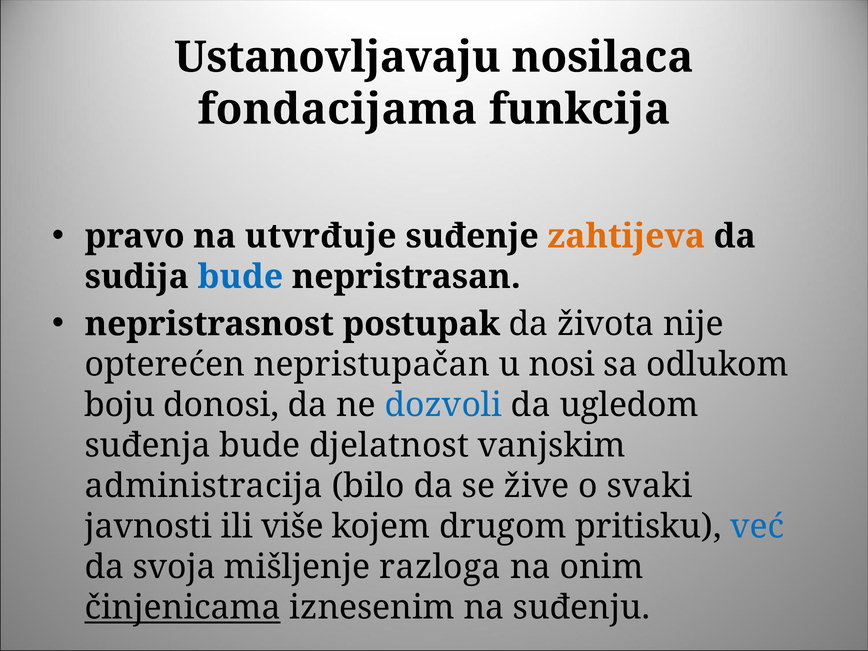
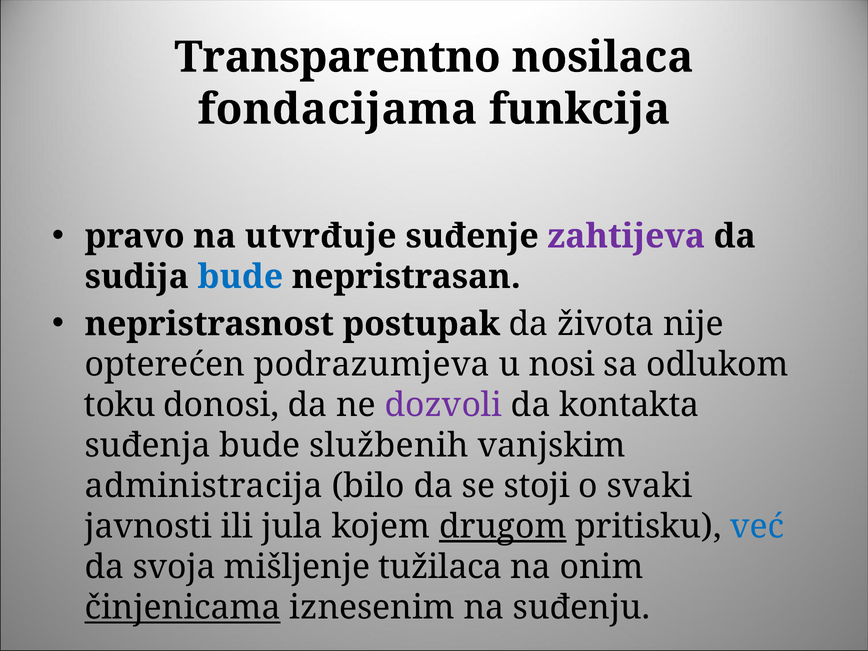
Ustanovljavaju: Ustanovljavaju -> Transparentno (337, 57)
zahtijeva colour: orange -> purple (626, 236)
nepristupačan: nepristupačan -> podrazumjeva (372, 365)
boju: boju -> toku (120, 405)
dozvoli colour: blue -> purple (443, 405)
ugledom: ugledom -> kontakta (629, 405)
djelatnost: djelatnost -> službenih (389, 446)
žive: žive -> stoji (537, 486)
više: više -> jula (292, 527)
drugom underline: none -> present (503, 527)
razloga: razloga -> tužilaca (440, 567)
